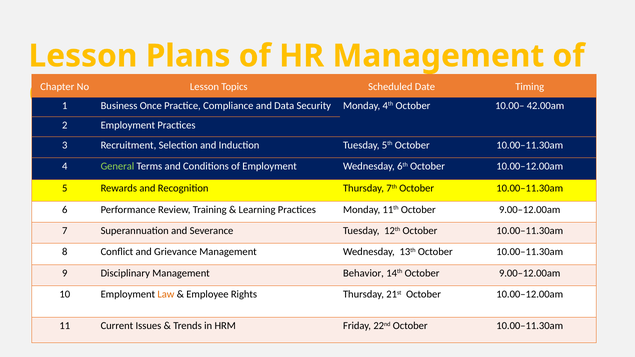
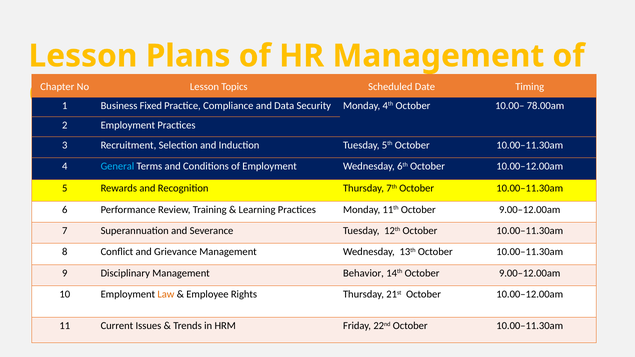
Once: Once -> Fixed (151, 106)
42.00am: 42.00am -> 78.00am (546, 106)
General colour: light green -> light blue (117, 166)
